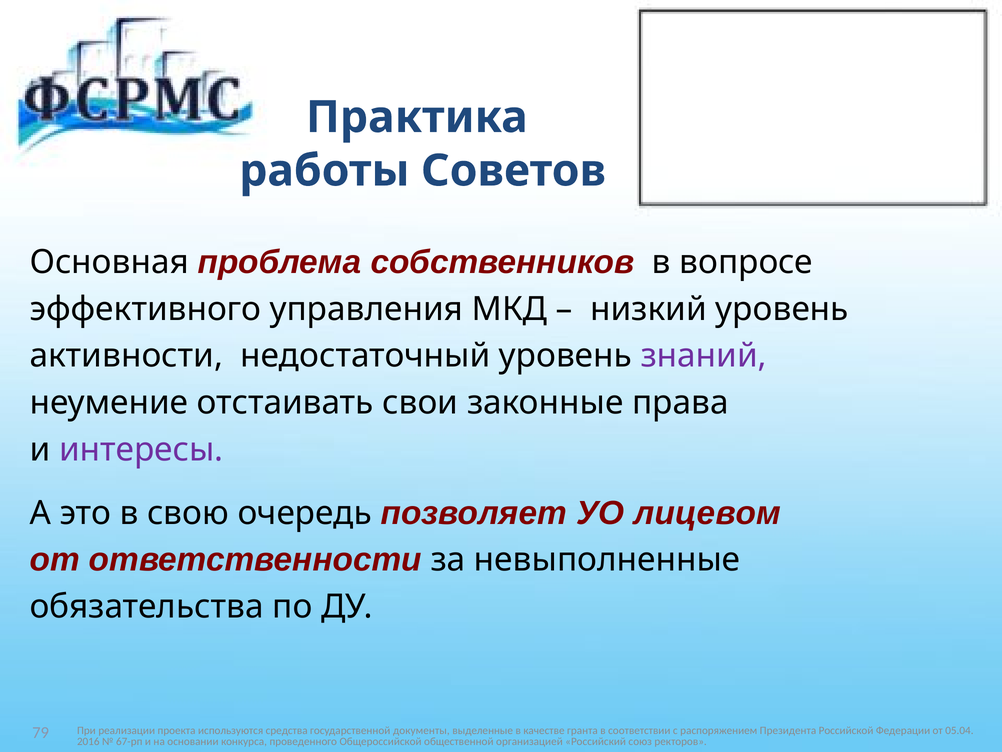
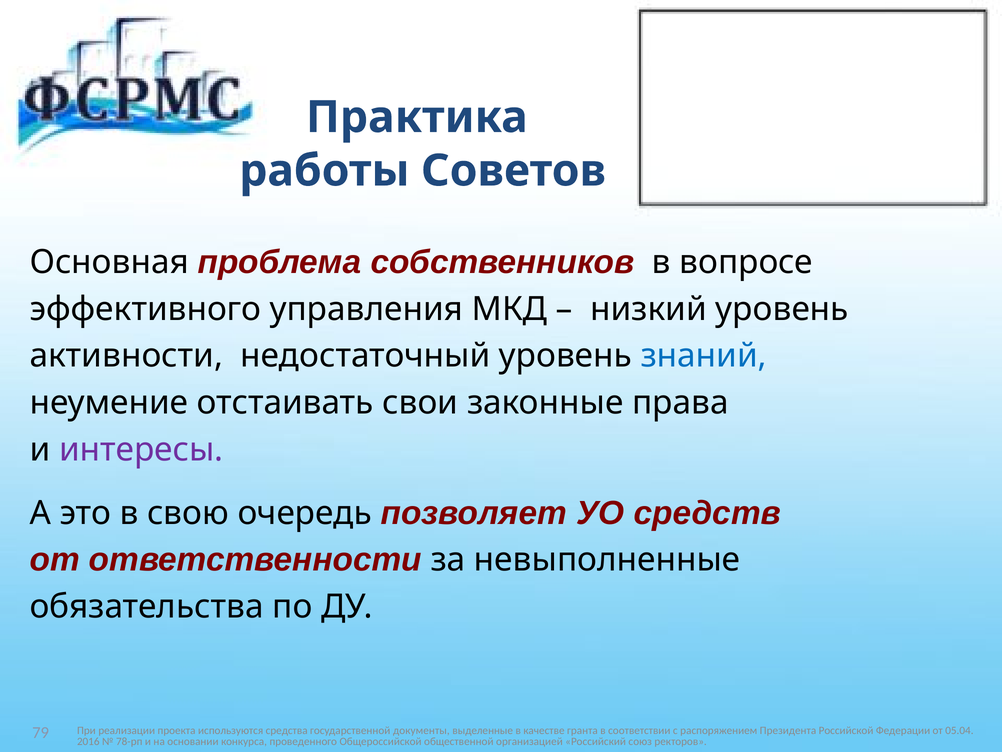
знаний colour: purple -> blue (704, 356)
лицевом: лицевом -> средств (707, 513)
67-рп: 67-рп -> 78-рп (129, 741)
